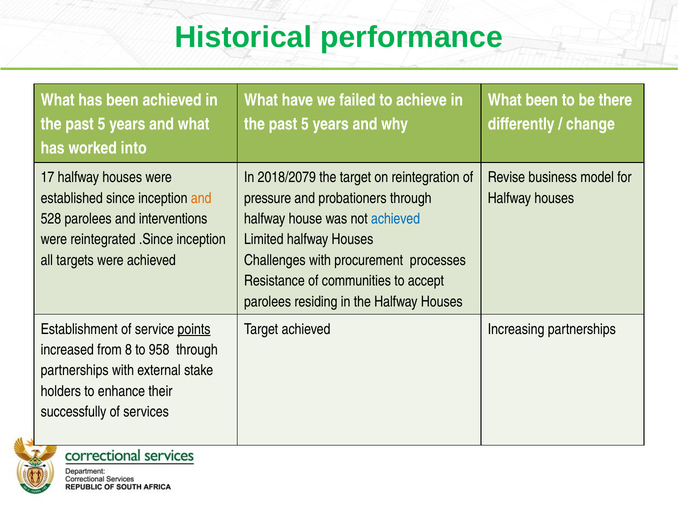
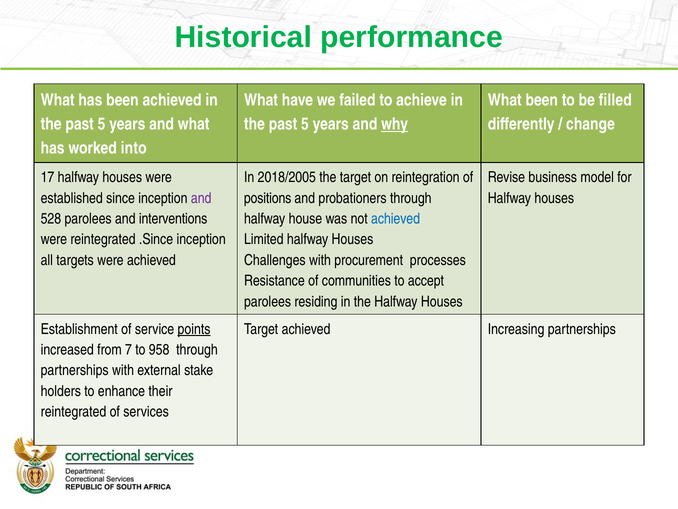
there: there -> filled (615, 100)
why underline: none -> present (395, 124)
2018/2079: 2018/2079 -> 2018/2005 (287, 177)
and colour: orange -> purple (201, 198)
pressure: pressure -> positions (268, 198)
8: 8 -> 7 (128, 349)
successfully: successfully -> reintegrated (74, 412)
